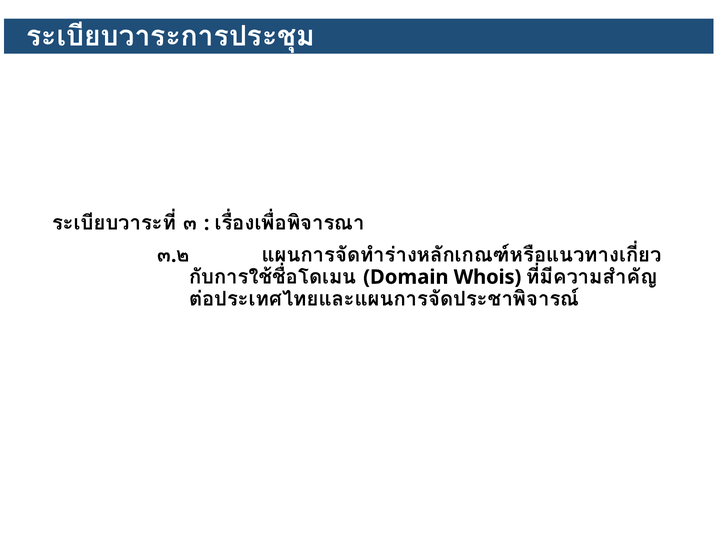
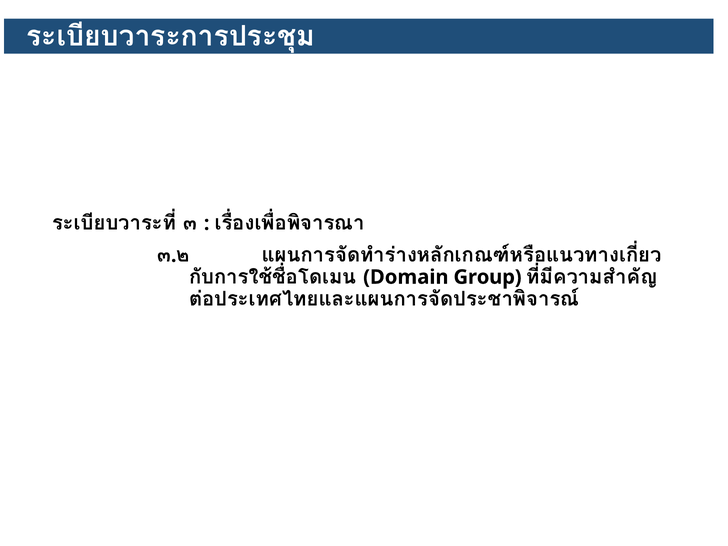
Whois: Whois -> Group (488, 277)
